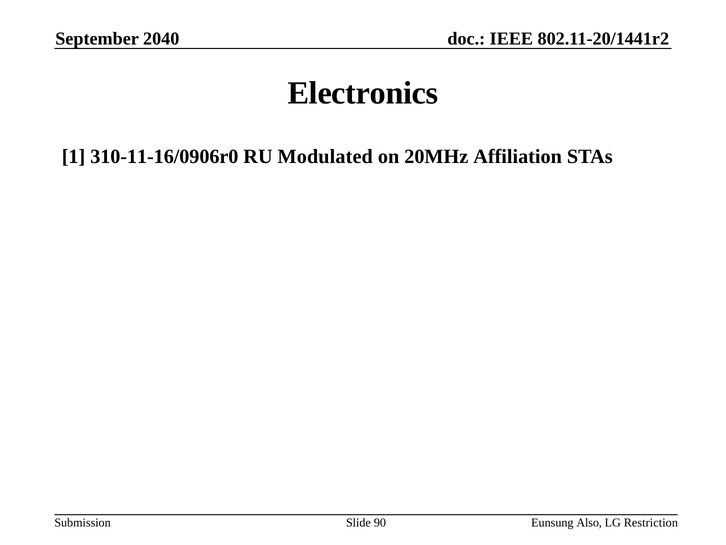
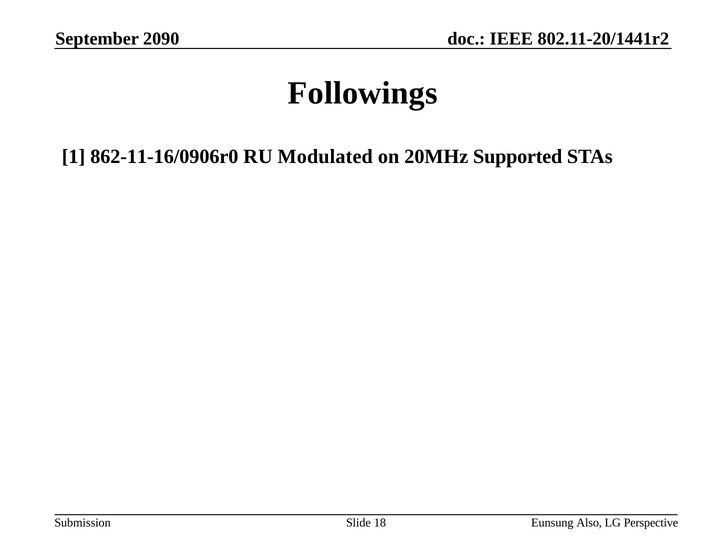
2040: 2040 -> 2090 (161, 39)
Electronics: Electronics -> Followings (363, 93)
310-11-16/0906r0: 310-11-16/0906r0 -> 862-11-16/0906r0 (164, 156)
Affiliation: Affiliation -> Supported (518, 156)
90: 90 -> 18 (380, 522)
Restriction: Restriction -> Perspective (651, 522)
